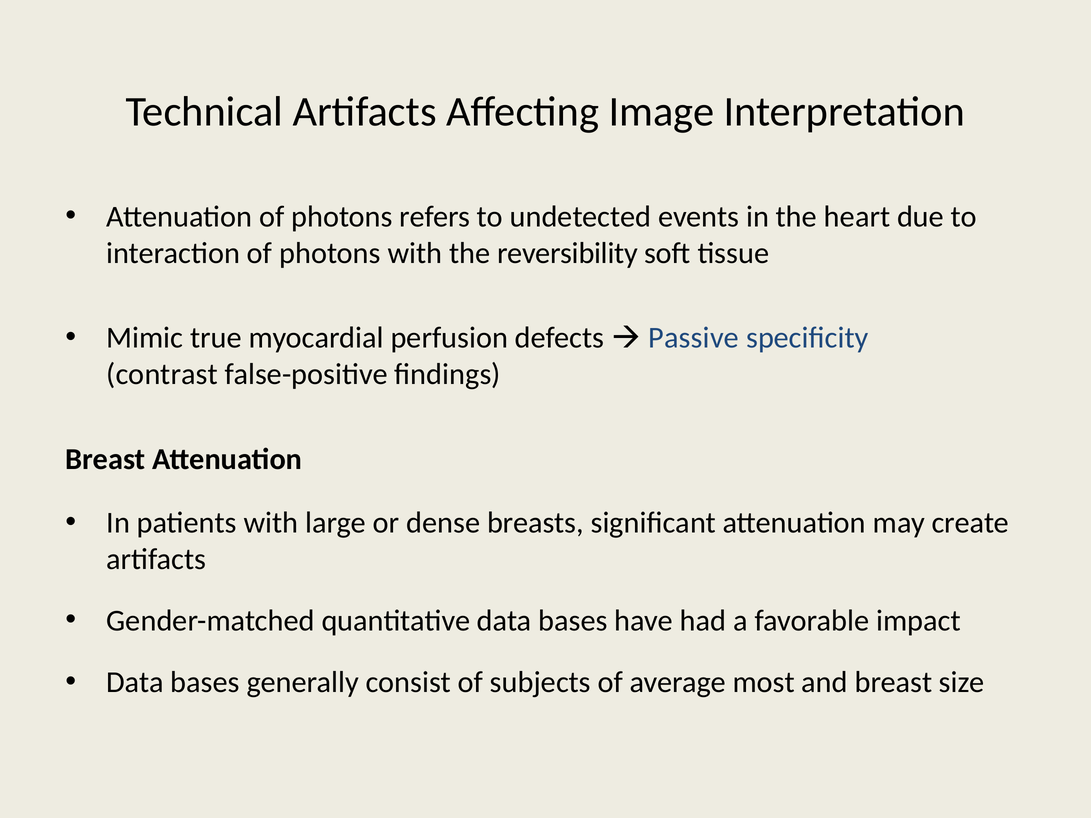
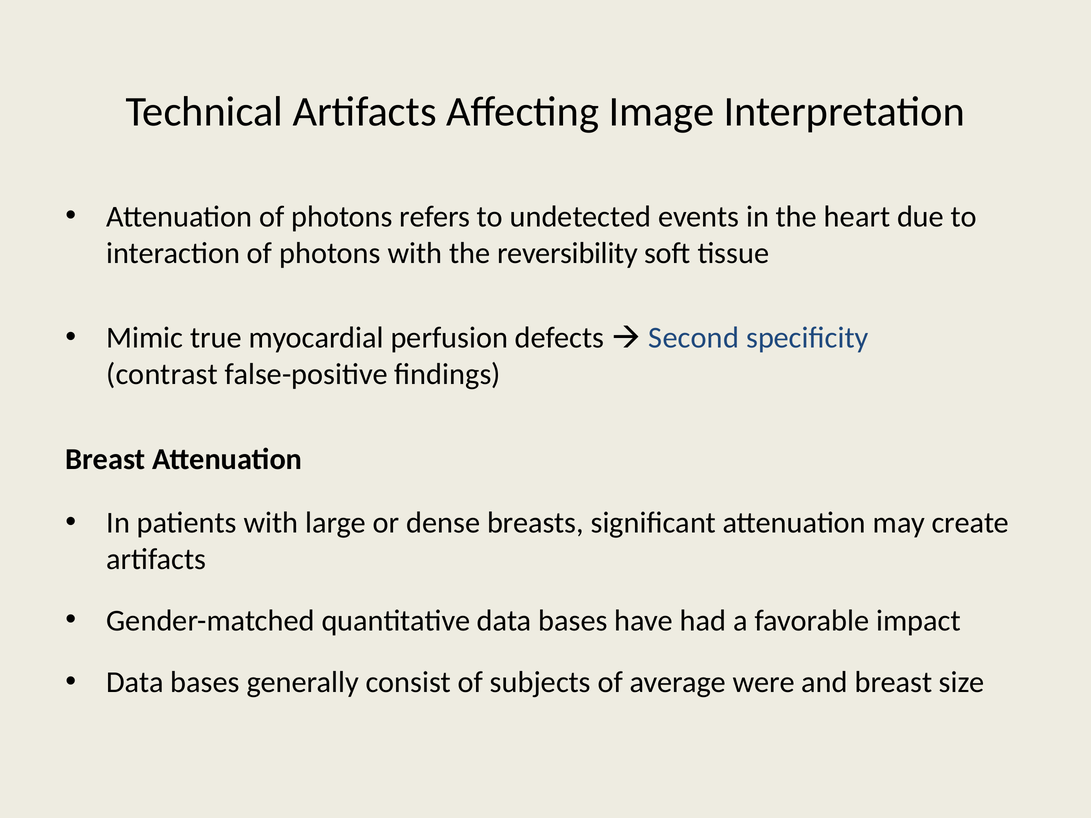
Passive: Passive -> Second (694, 338)
most: most -> were (764, 682)
